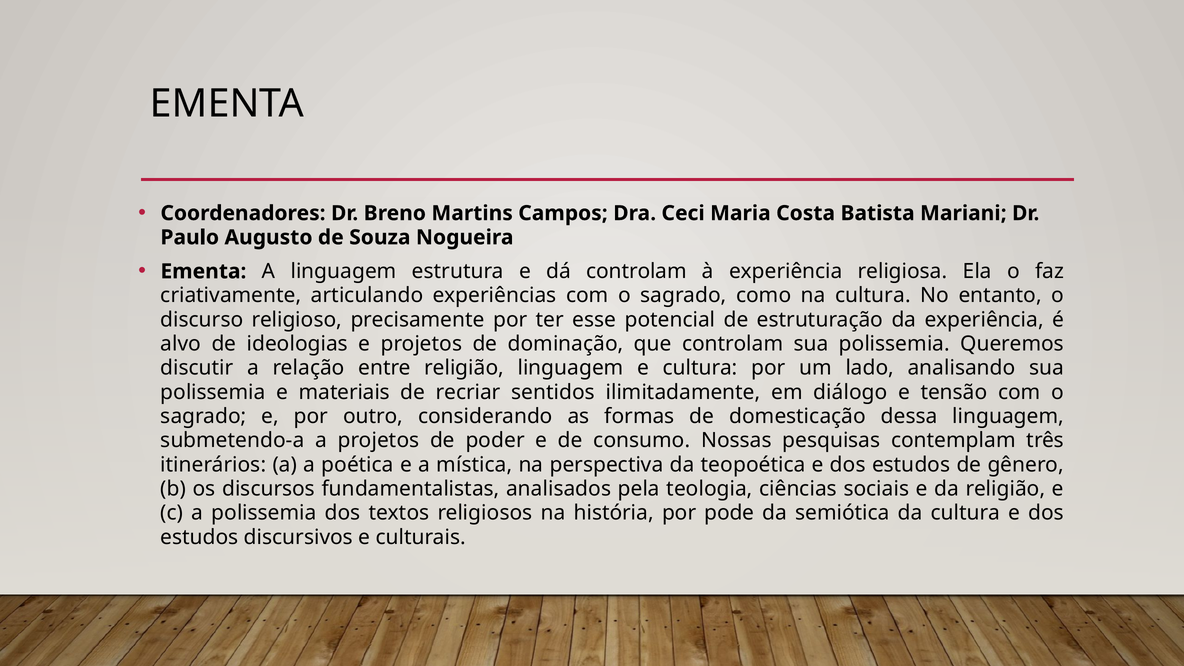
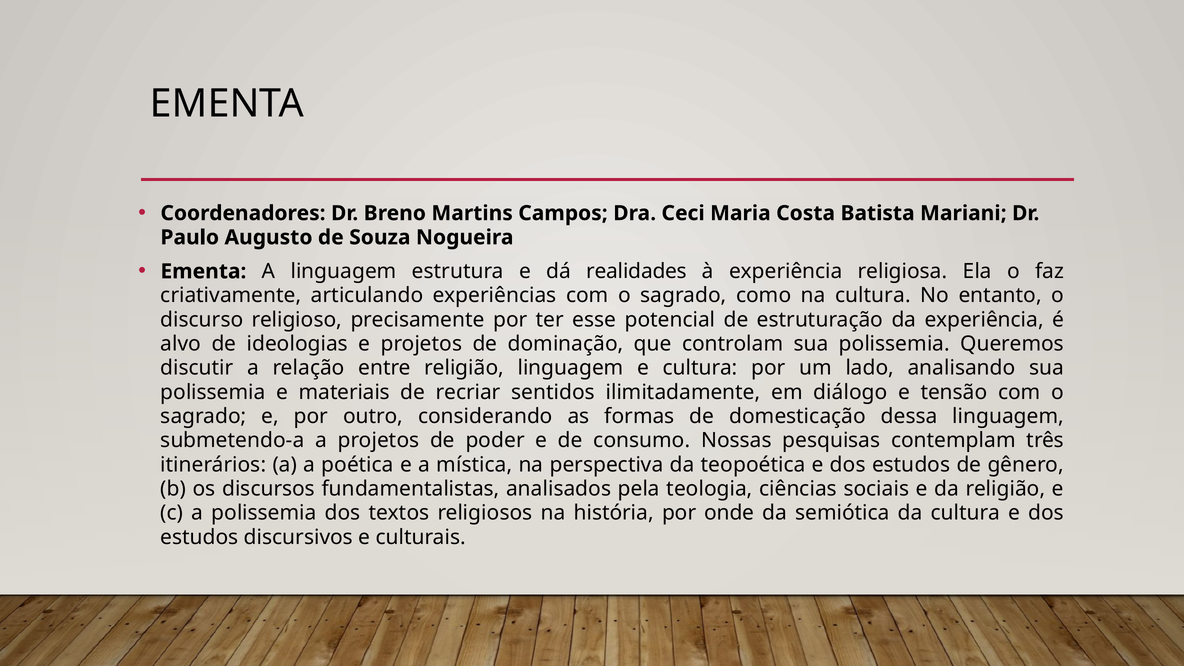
dá controlam: controlam -> realidades (637, 271)
pode: pode -> onde (729, 513)
